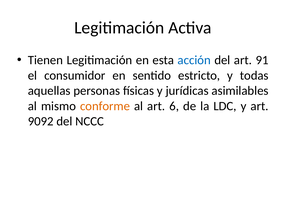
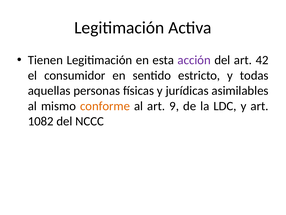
acción colour: blue -> purple (194, 60)
91: 91 -> 42 (262, 60)
6: 6 -> 9 (174, 106)
9092: 9092 -> 1082 (41, 121)
